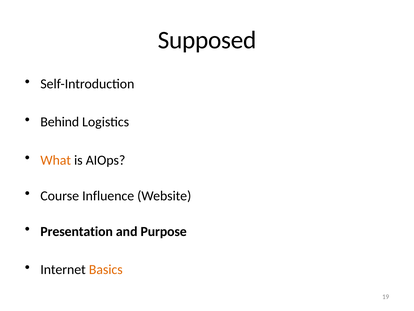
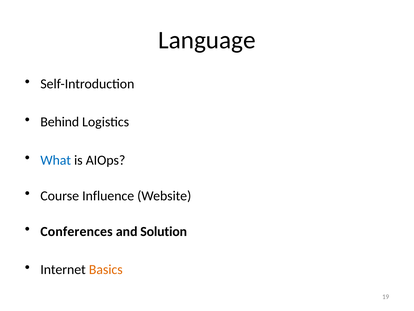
Supposed: Supposed -> Language (207, 40)
What colour: orange -> blue (56, 160)
Presentation: Presentation -> Conferences (76, 231)
Purpose: Purpose -> Solution (164, 231)
